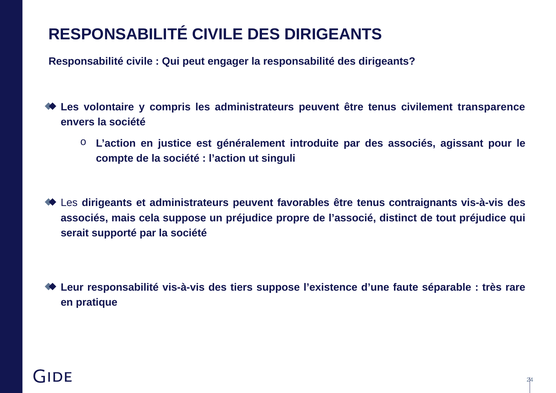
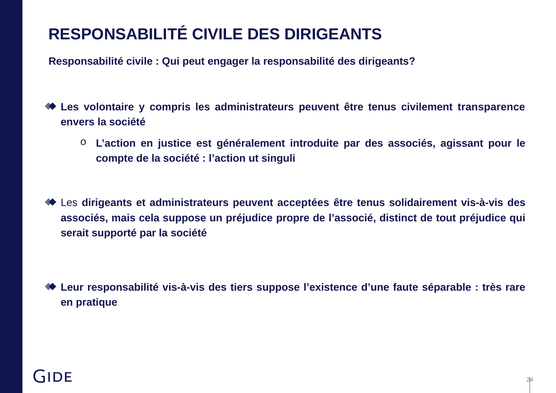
favorables: favorables -> acceptées (303, 203)
contraignants: contraignants -> solidairement (423, 203)
